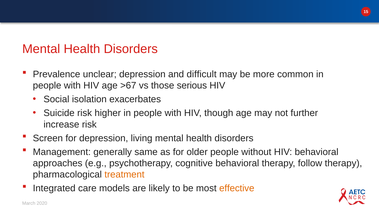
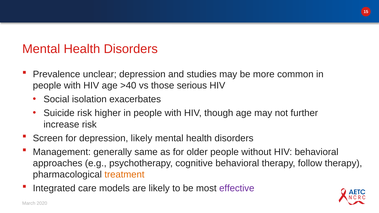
difficult: difficult -> studies (202, 74)
>67: >67 -> >40 (128, 86)
depression living: living -> likely (142, 138)
effective colour: orange -> purple (237, 189)
